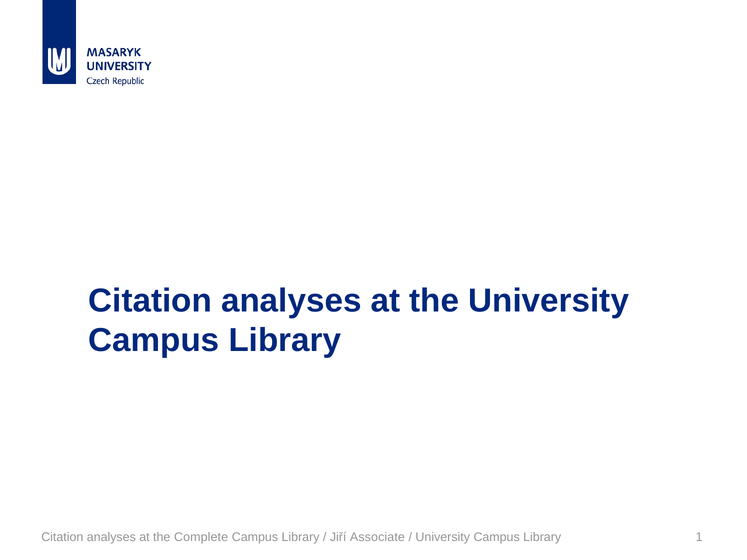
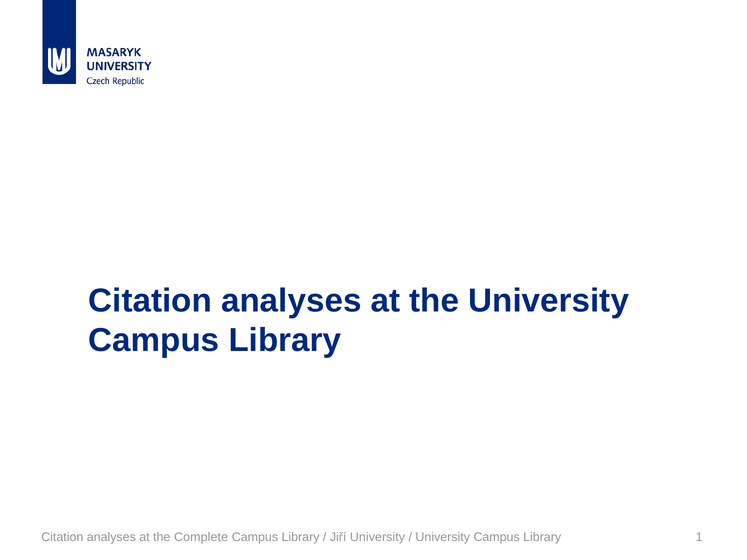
Jiří Associate: Associate -> University (377, 537)
